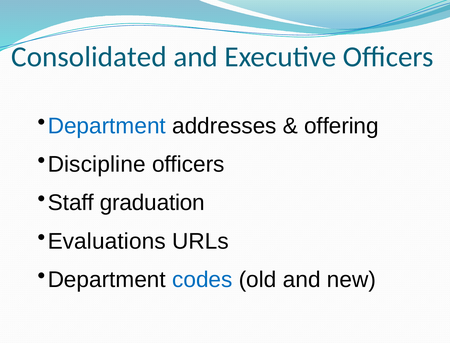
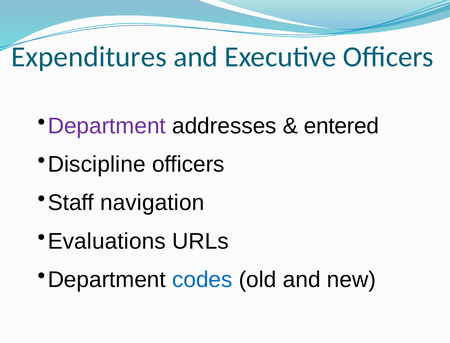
Consolidated: Consolidated -> Expenditures (89, 57)
Department colour: blue -> purple (107, 126)
offering: offering -> entered (341, 126)
graduation: graduation -> navigation (152, 203)
